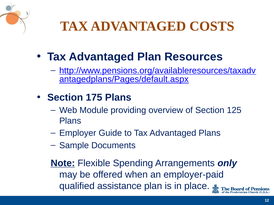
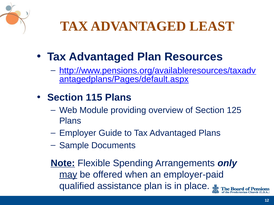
COSTS: COSTS -> LEAST (212, 26)
175: 175 -> 115 (94, 98)
may underline: none -> present (68, 175)
